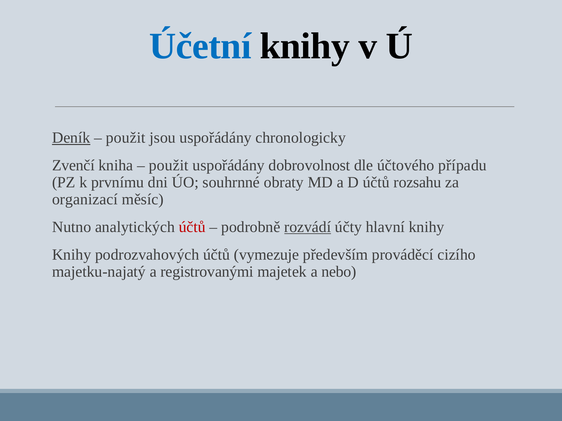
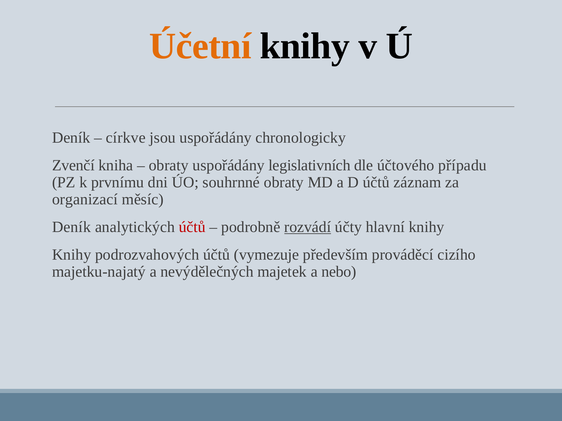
Účetní colour: blue -> orange (200, 46)
Deník underline: present -> none (71, 138)
použit: použit -> církve (126, 138)
použit: použit -> obraty (169, 166)
dobrovolnost: dobrovolnost -> legislativních (309, 166)
rozsahu: rozsahu -> záznam (417, 183)
Nutno: Nutno -> Deník (72, 227)
registrovanými: registrovanými -> nevýdělečných (207, 272)
